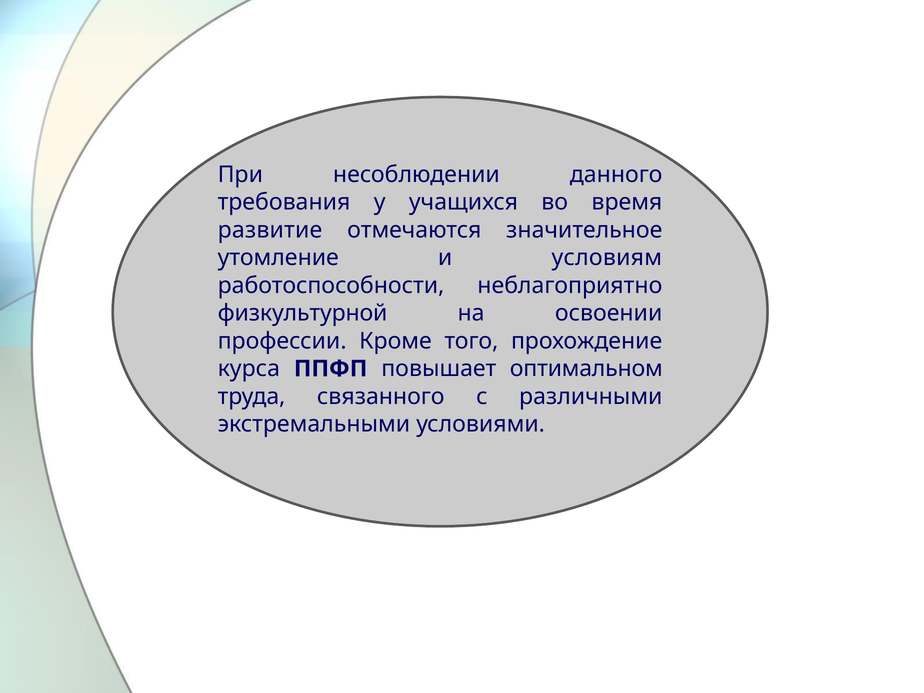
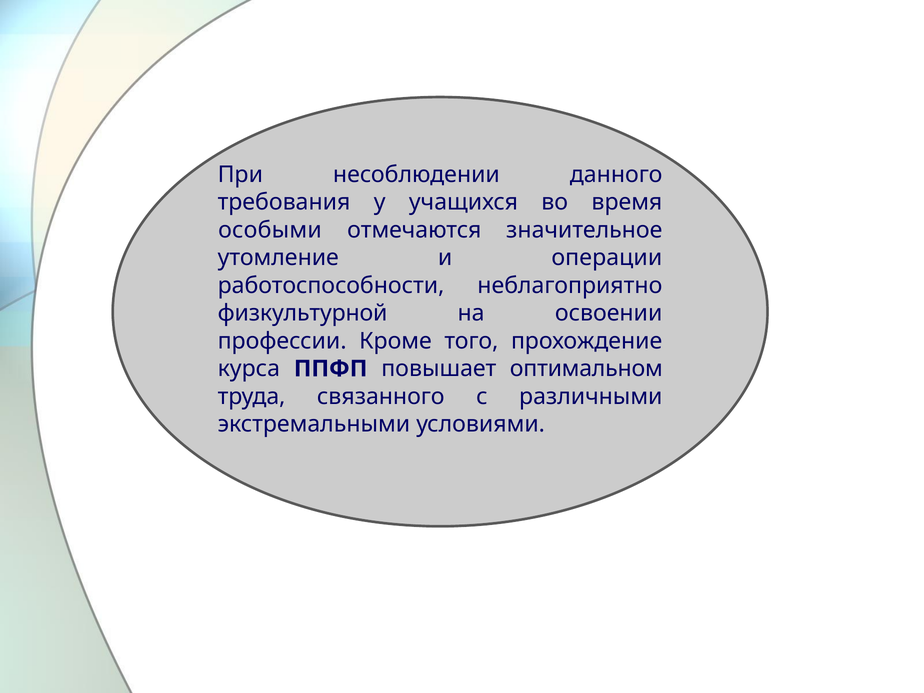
развитие: развитие -> особыми (270, 230)
условиям: условиям -> операции (607, 258)
